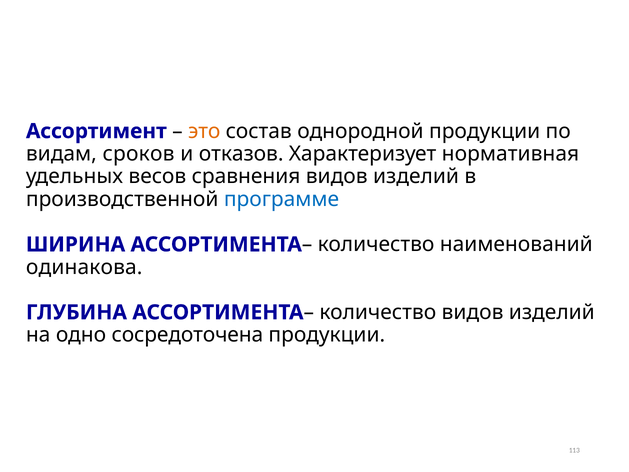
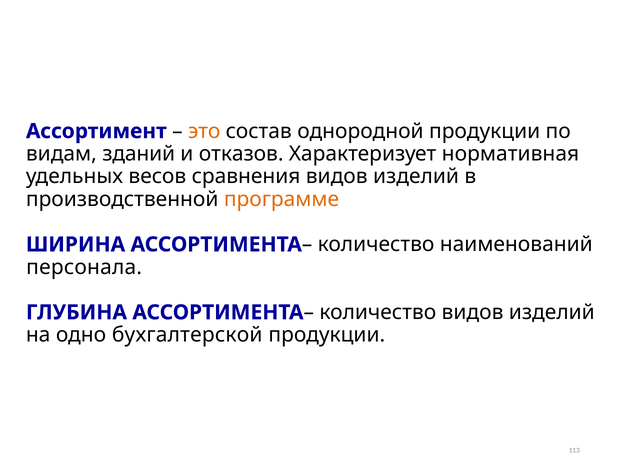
сроков: сроков -> зданий (139, 154)
программе colour: blue -> orange (282, 199)
одинакова: одинакова -> персонала (84, 267)
сосредоточена: сосредоточена -> бухгалтерской (187, 335)
